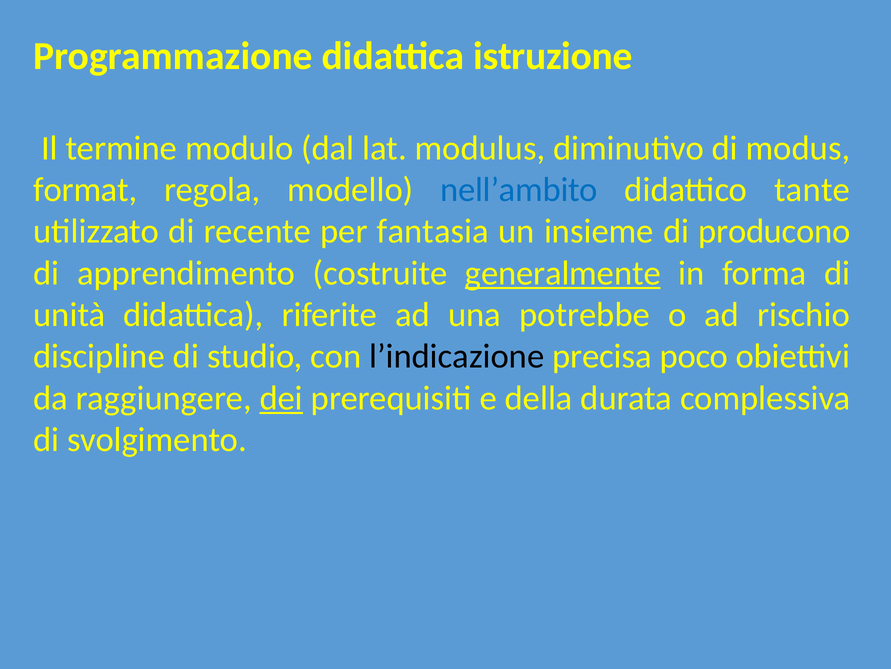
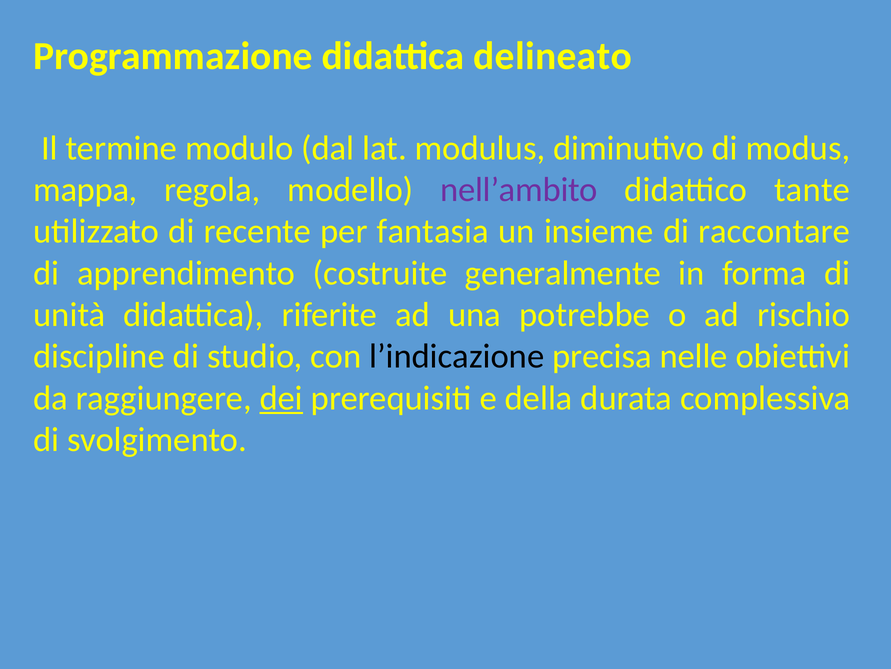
istruzione: istruzione -> delineato (553, 56)
format: format -> mappa (85, 190)
nell’ambito colour: blue -> purple (519, 190)
producono: producono -> raccontare (774, 231)
generalmente underline: present -> none (563, 273)
poco: poco -> nelle (694, 356)
